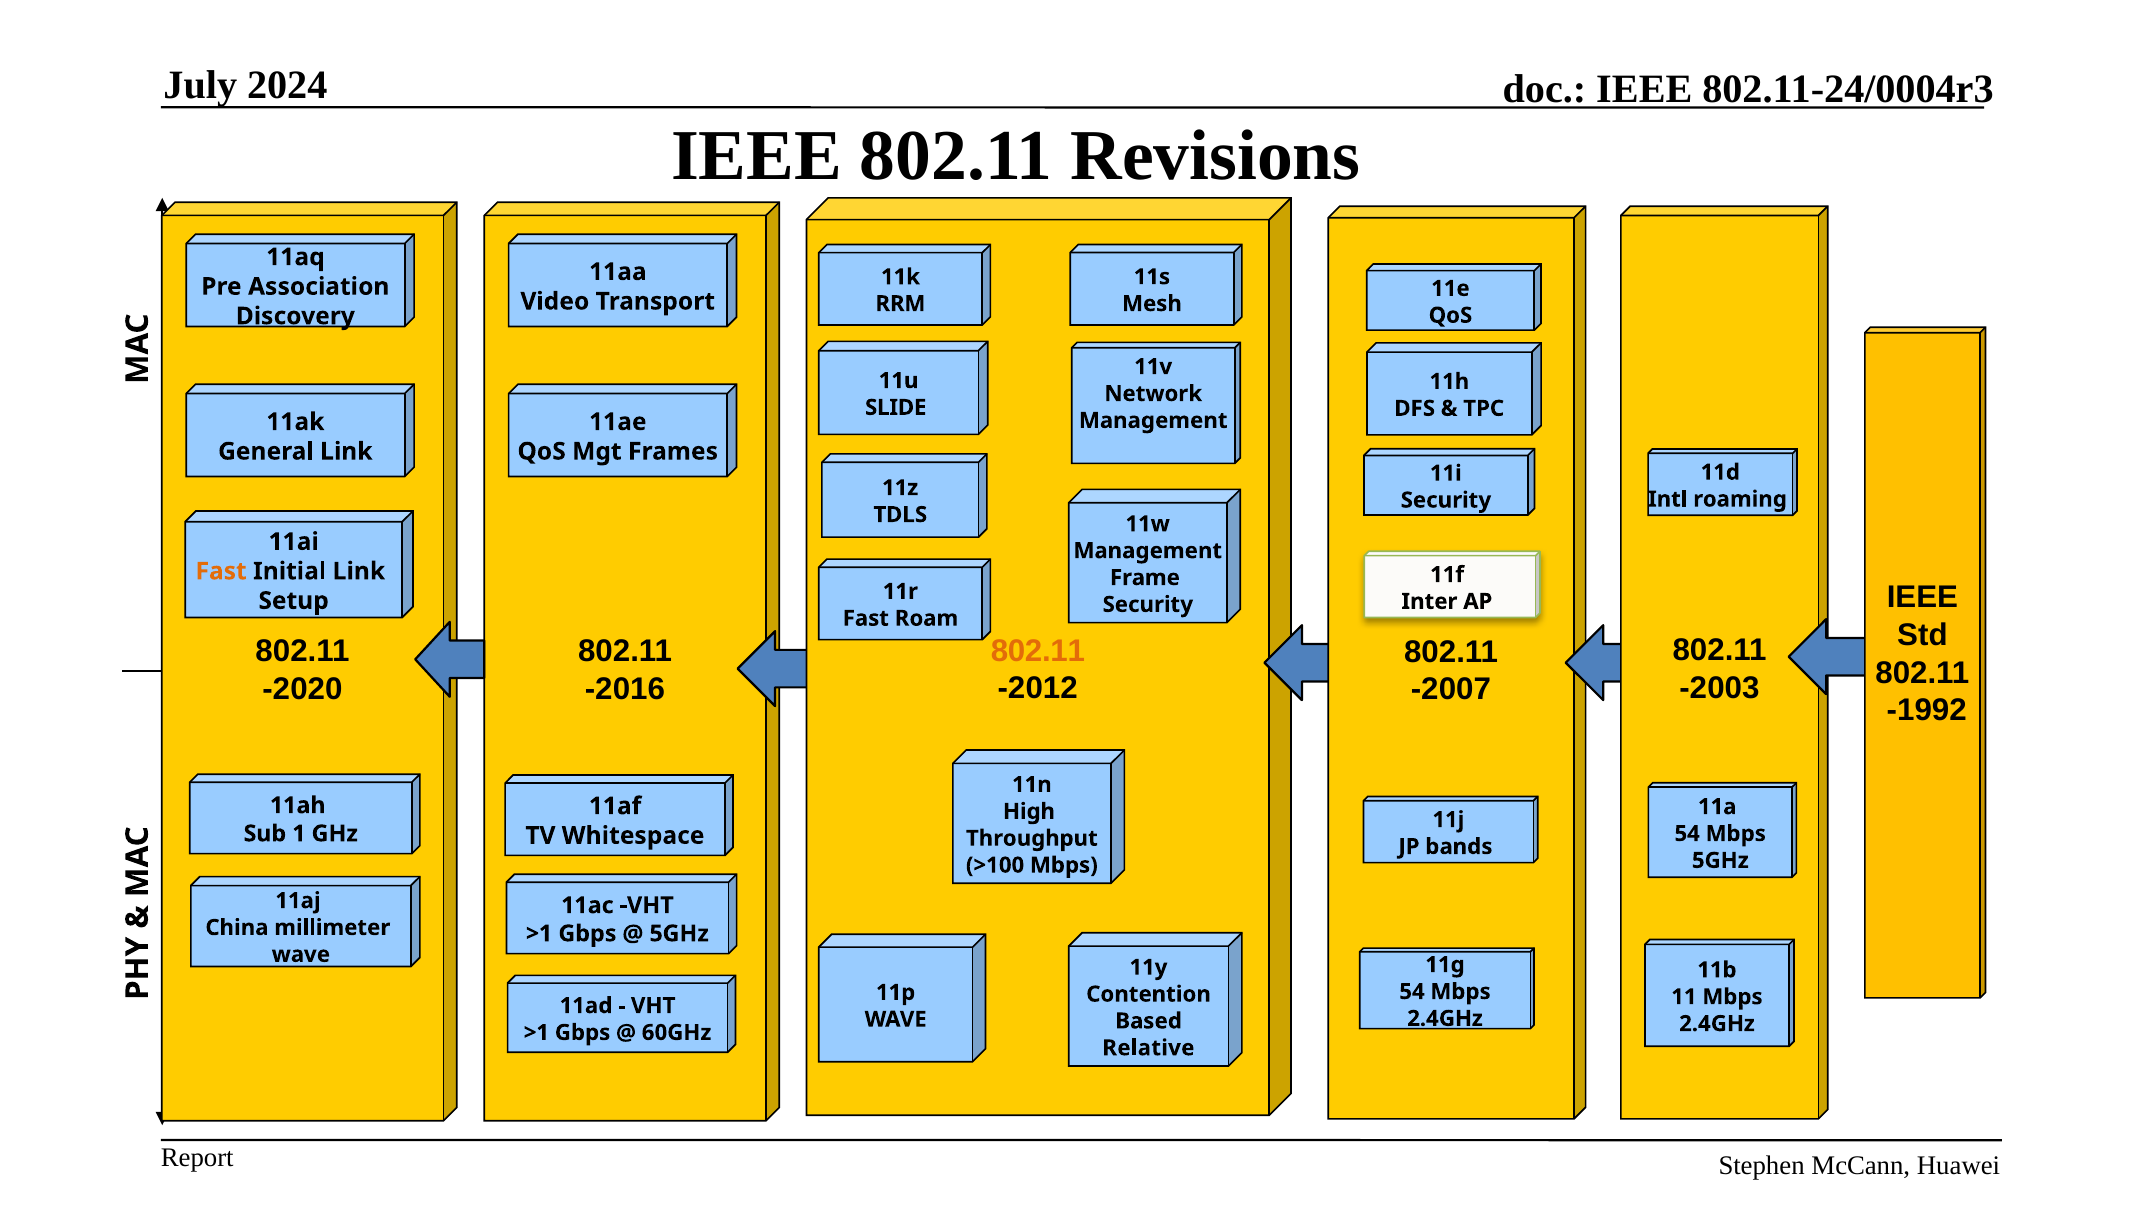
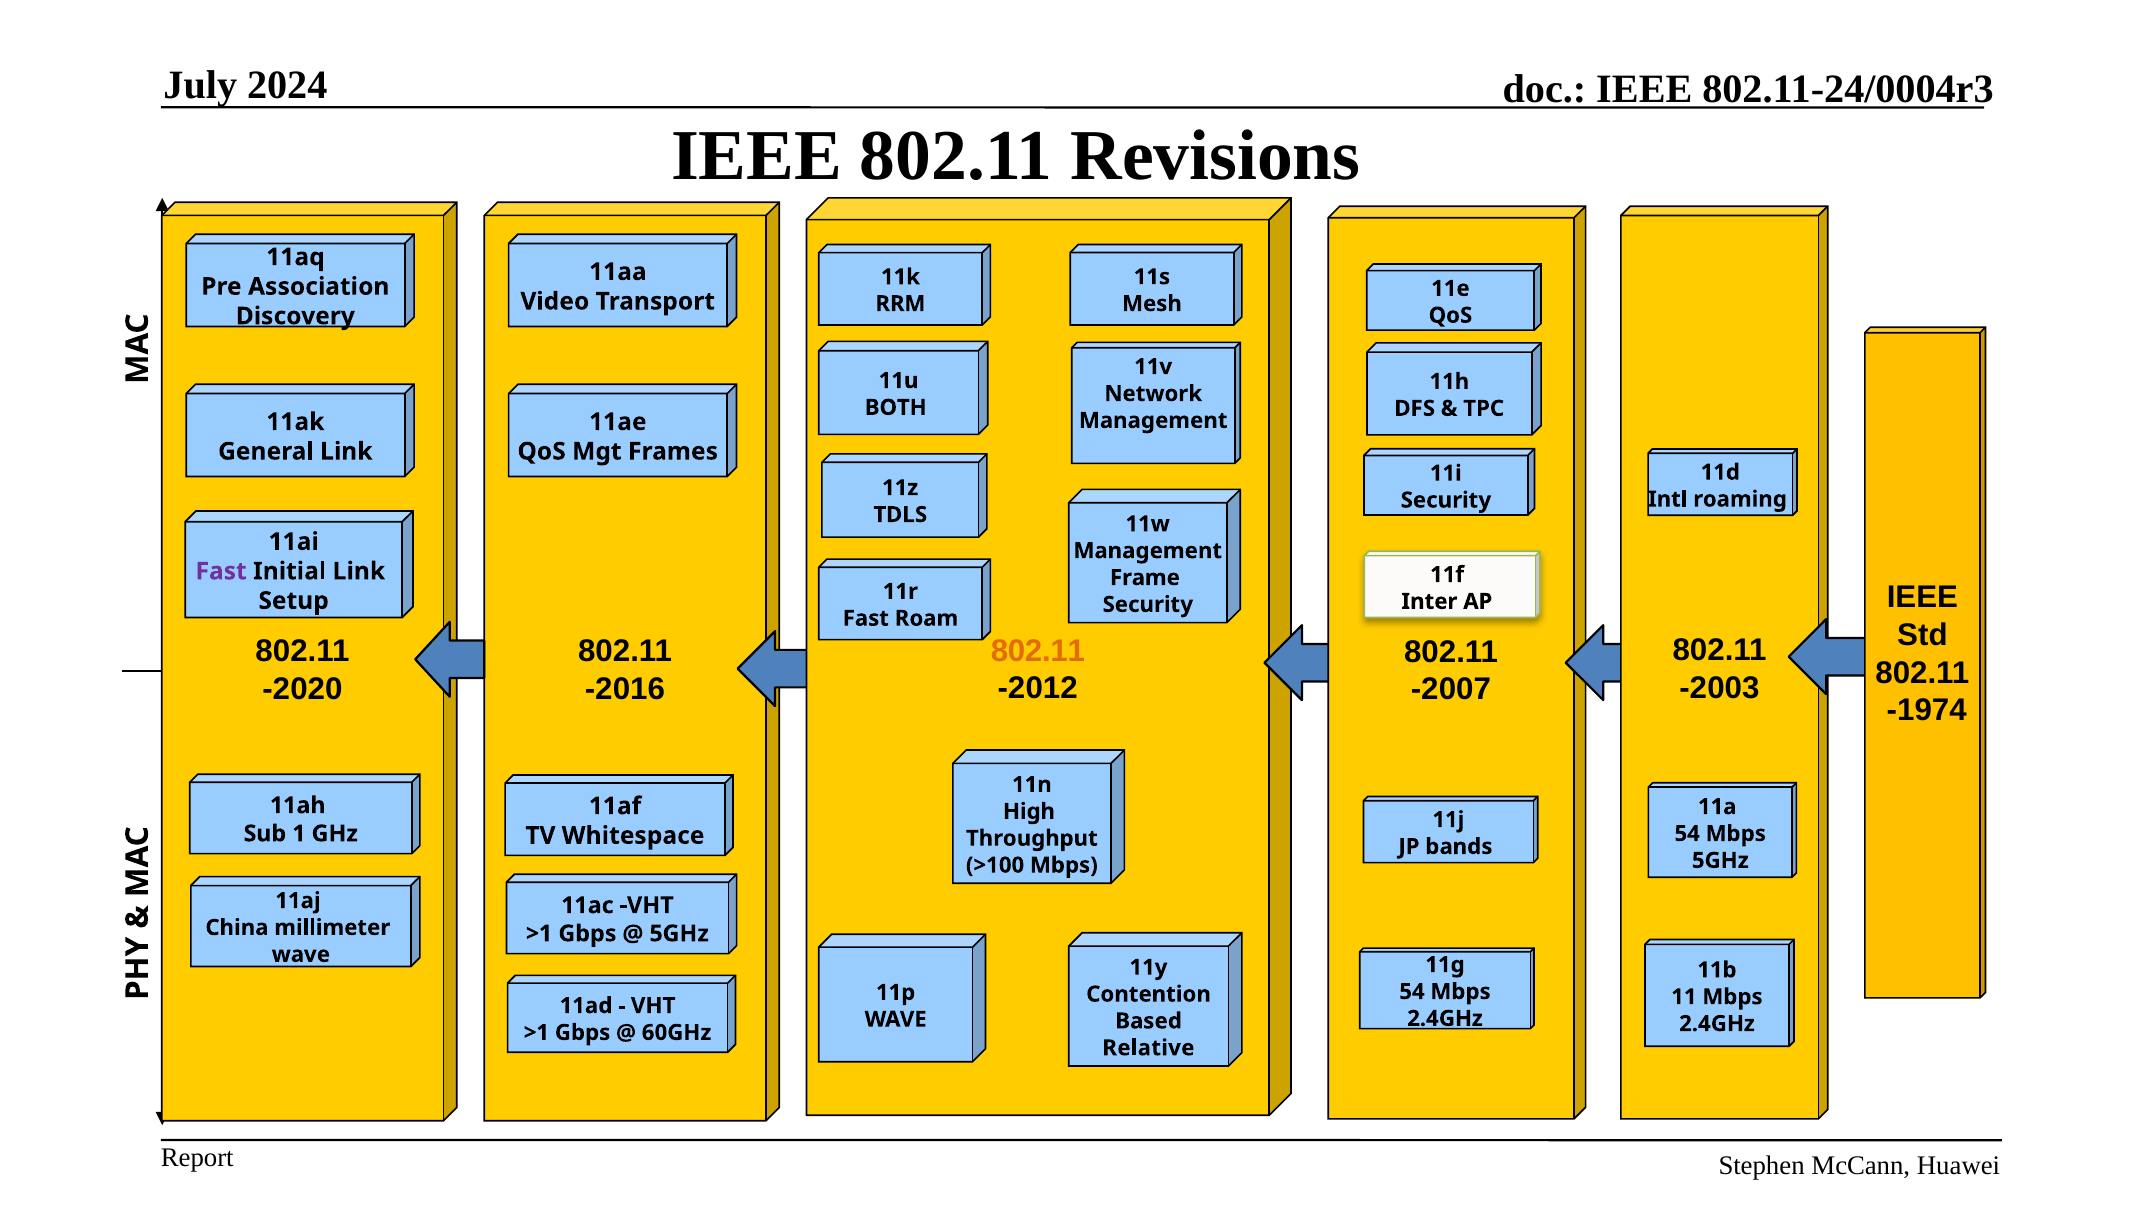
SLIDE: SLIDE -> BOTH (896, 407)
Fast colour: orange -> purple (221, 571)
-1992: -1992 -> -1974 (1927, 710)
